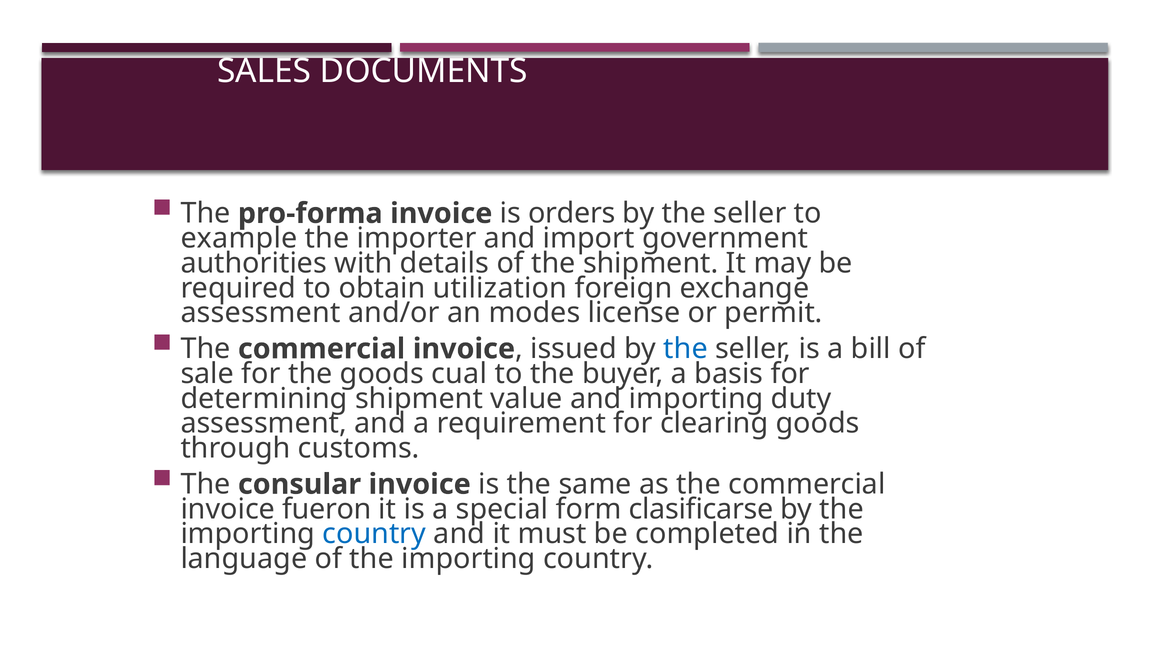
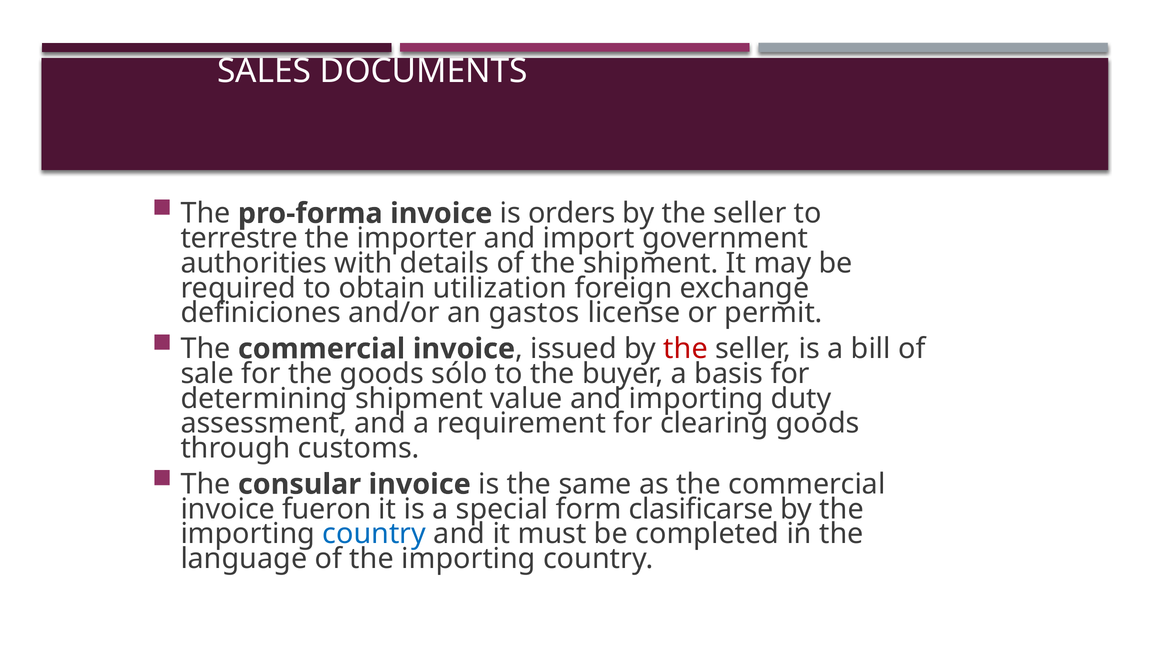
example: example -> terrestre (239, 238)
assessment: assessment -> definiciones (261, 313)
modes: modes -> gastos (534, 313)
the colour: blue -> red (686, 349)
cual: cual -> sólo (459, 374)
